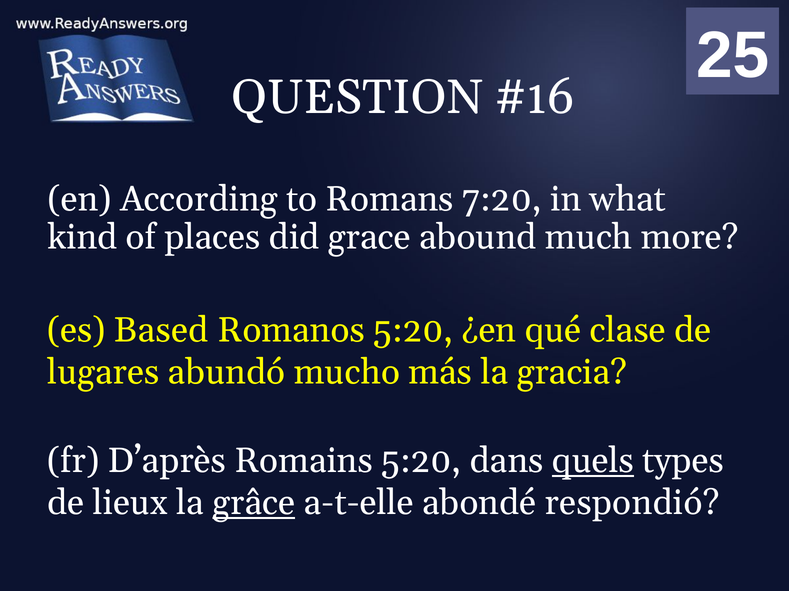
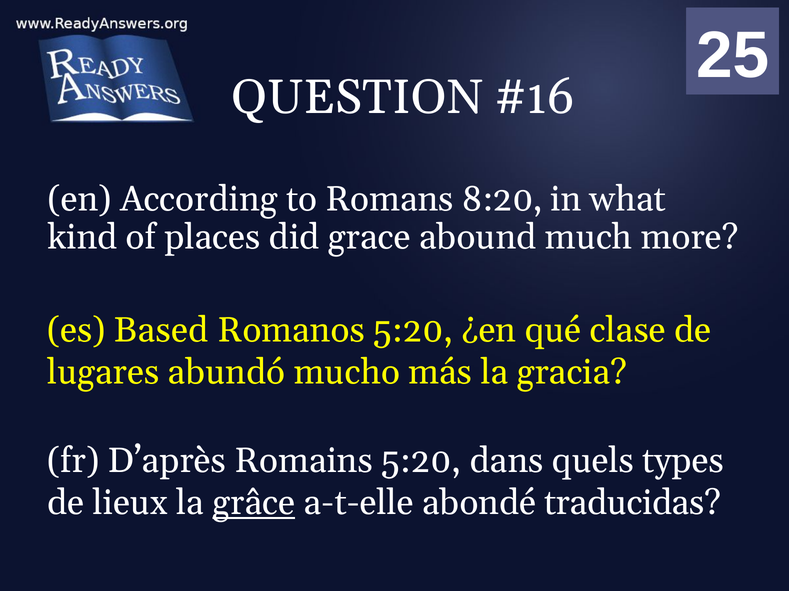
7:20: 7:20 -> 8:20 (502, 200)
quels underline: present -> none (593, 461)
respondió: respondió -> traducidas (632, 503)
